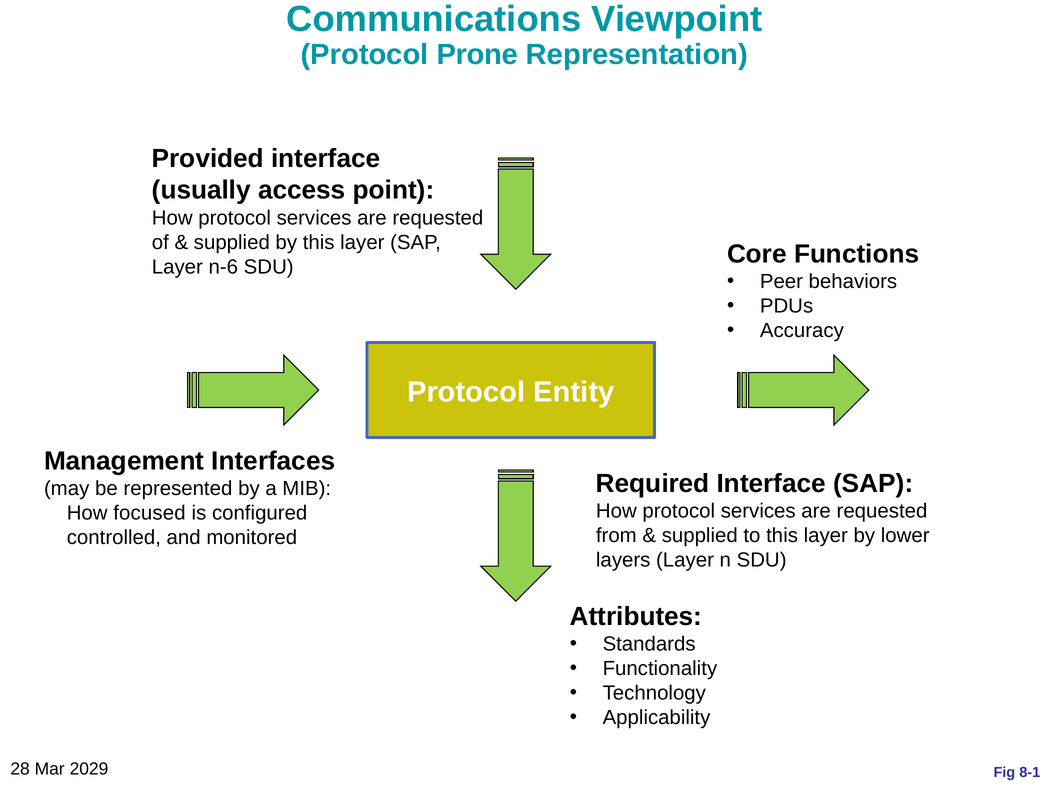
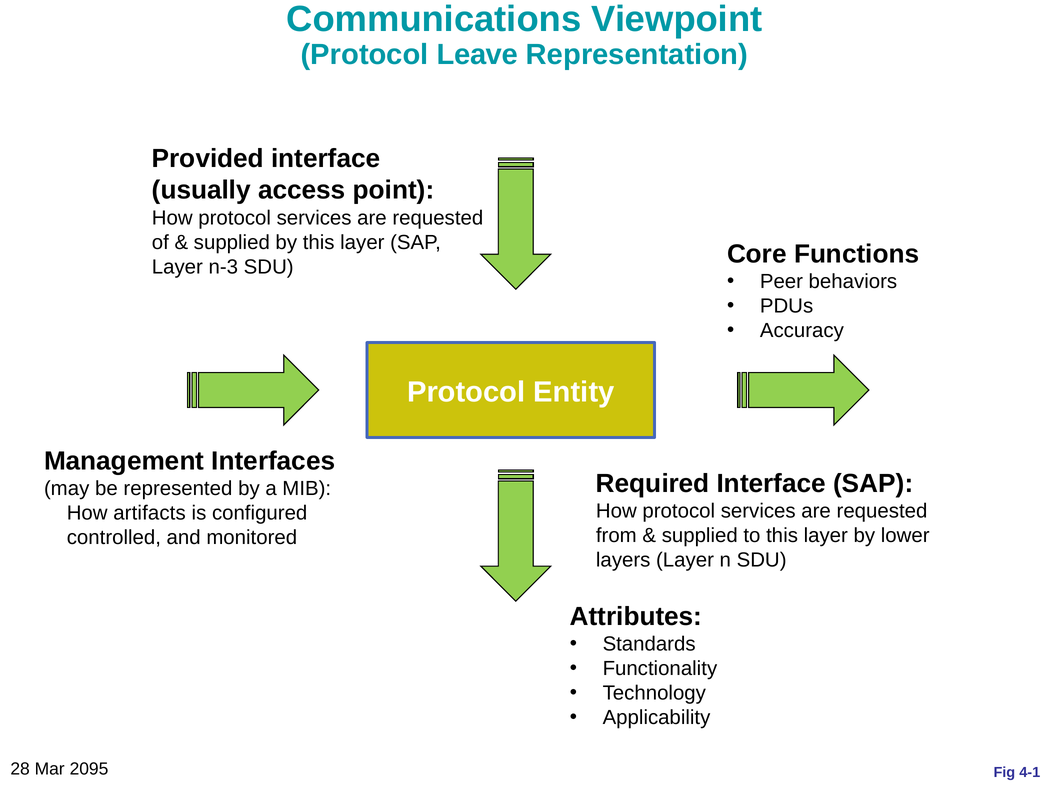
Prone: Prone -> Leave (477, 54)
n-6: n-6 -> n-3 (223, 267)
focused: focused -> artifacts (149, 513)
2029: 2029 -> 2095 (89, 769)
8-1: 8-1 -> 4-1 (1030, 772)
